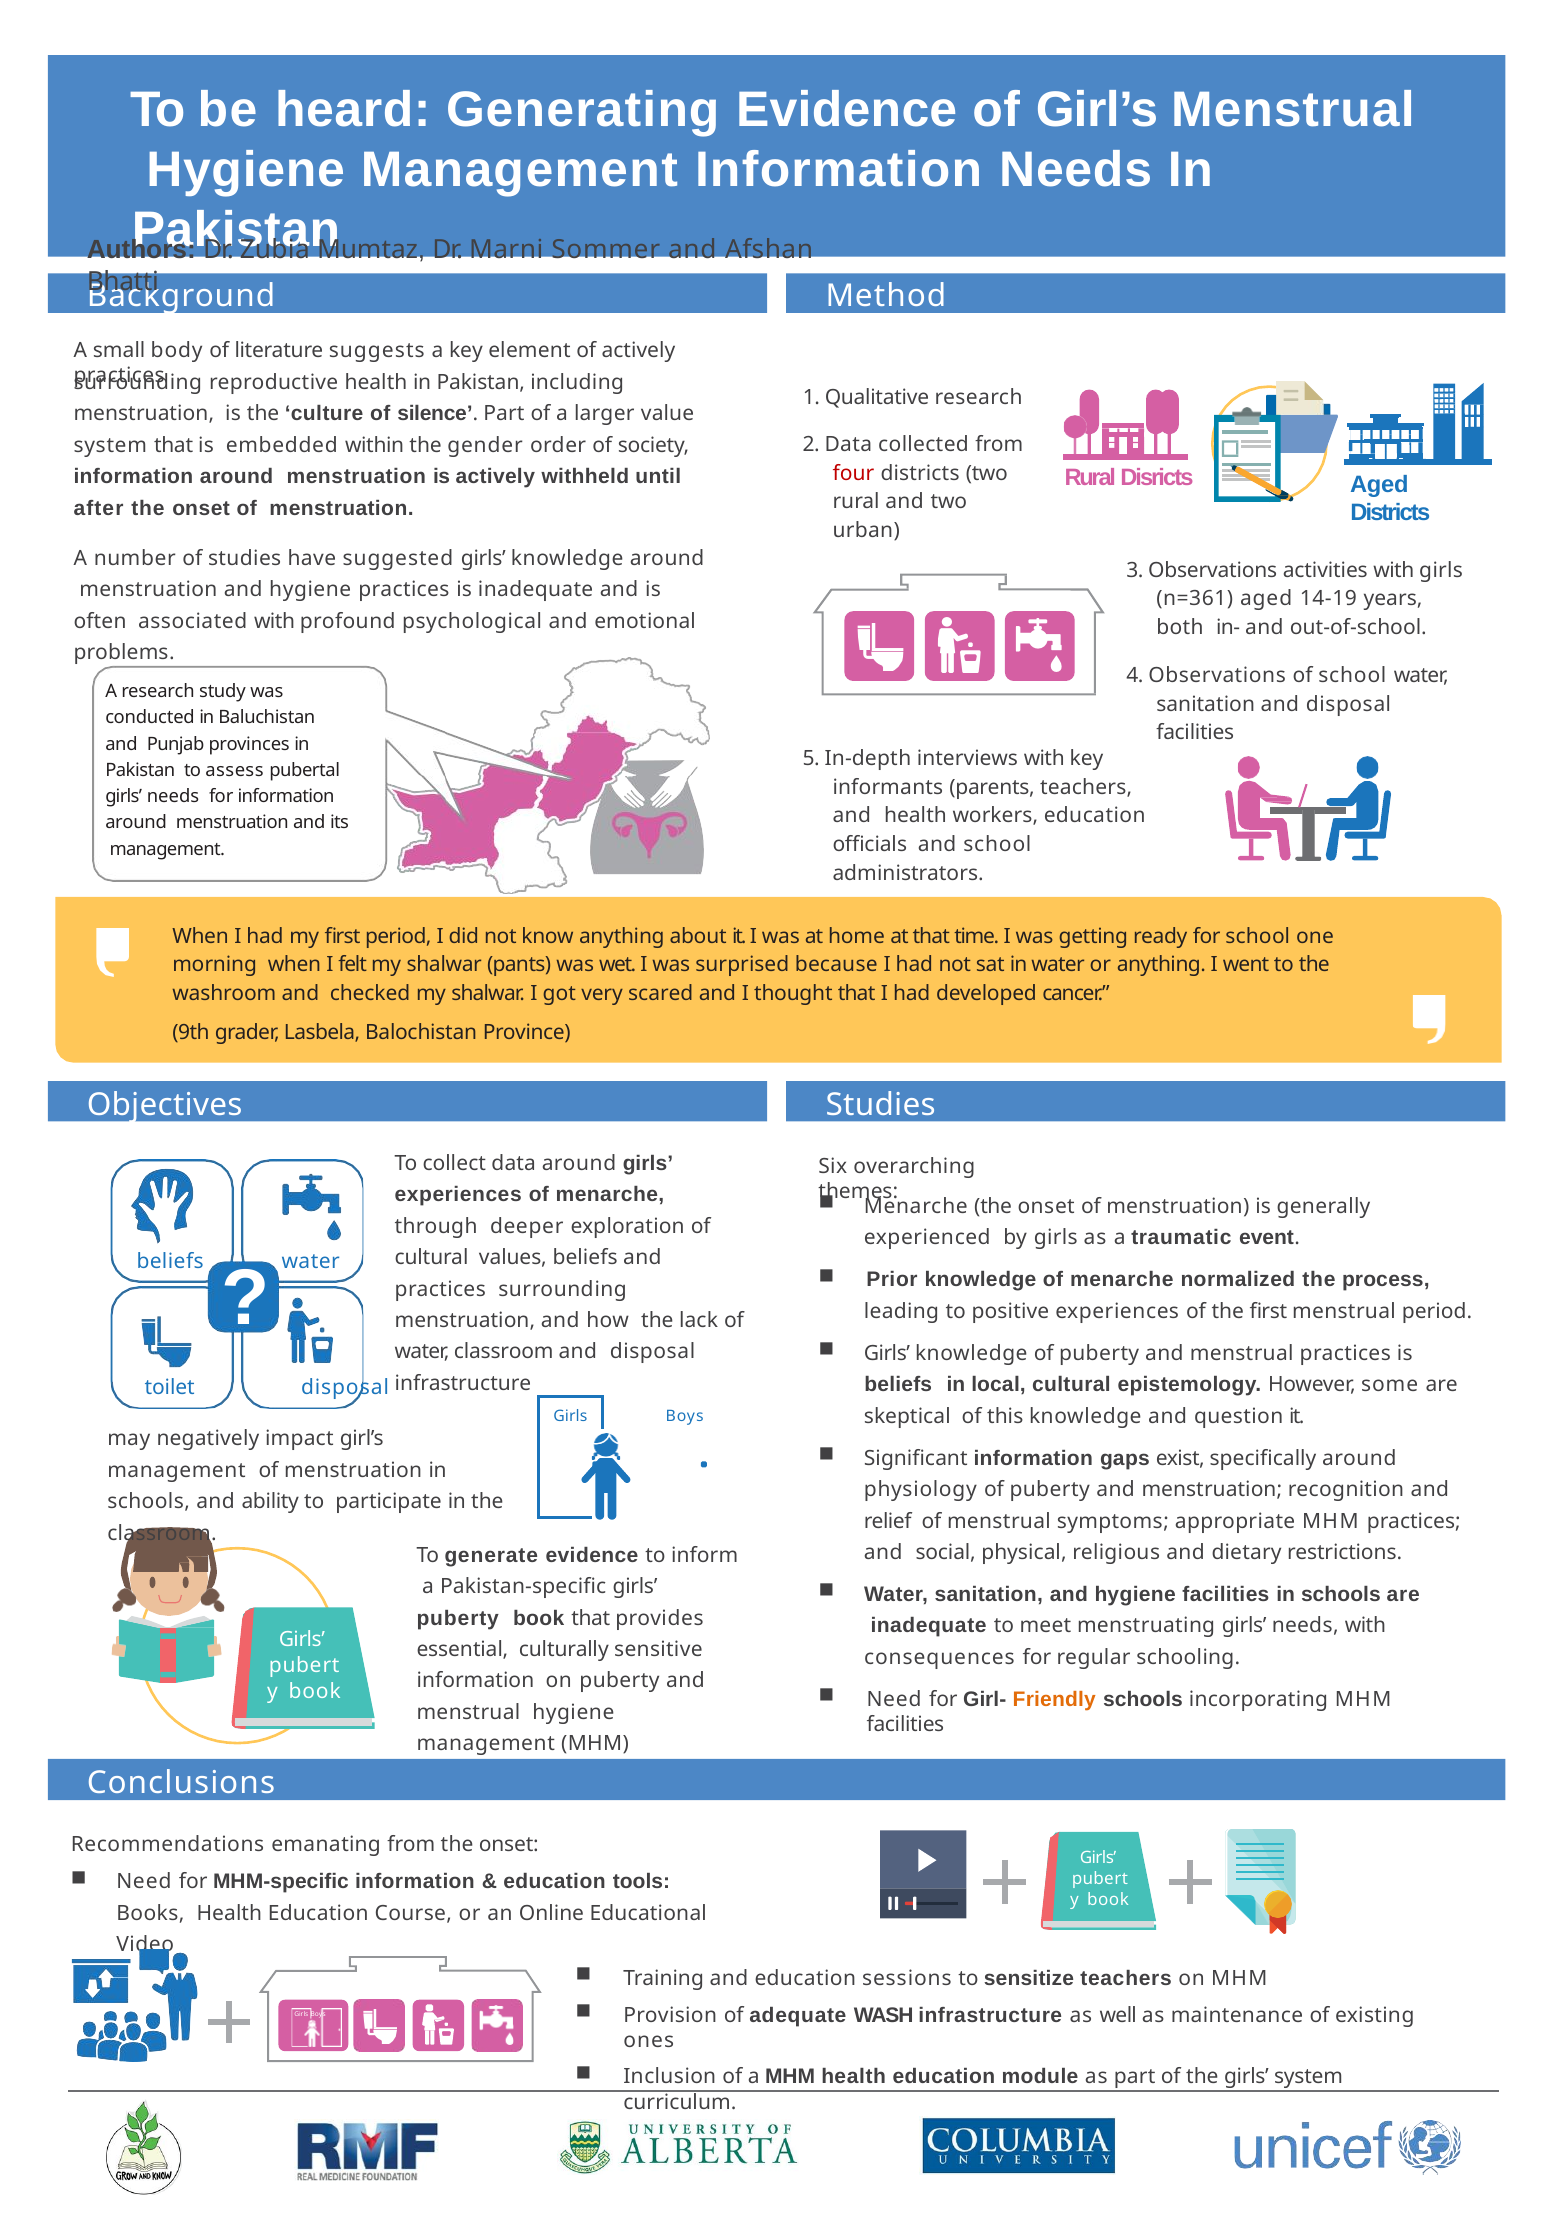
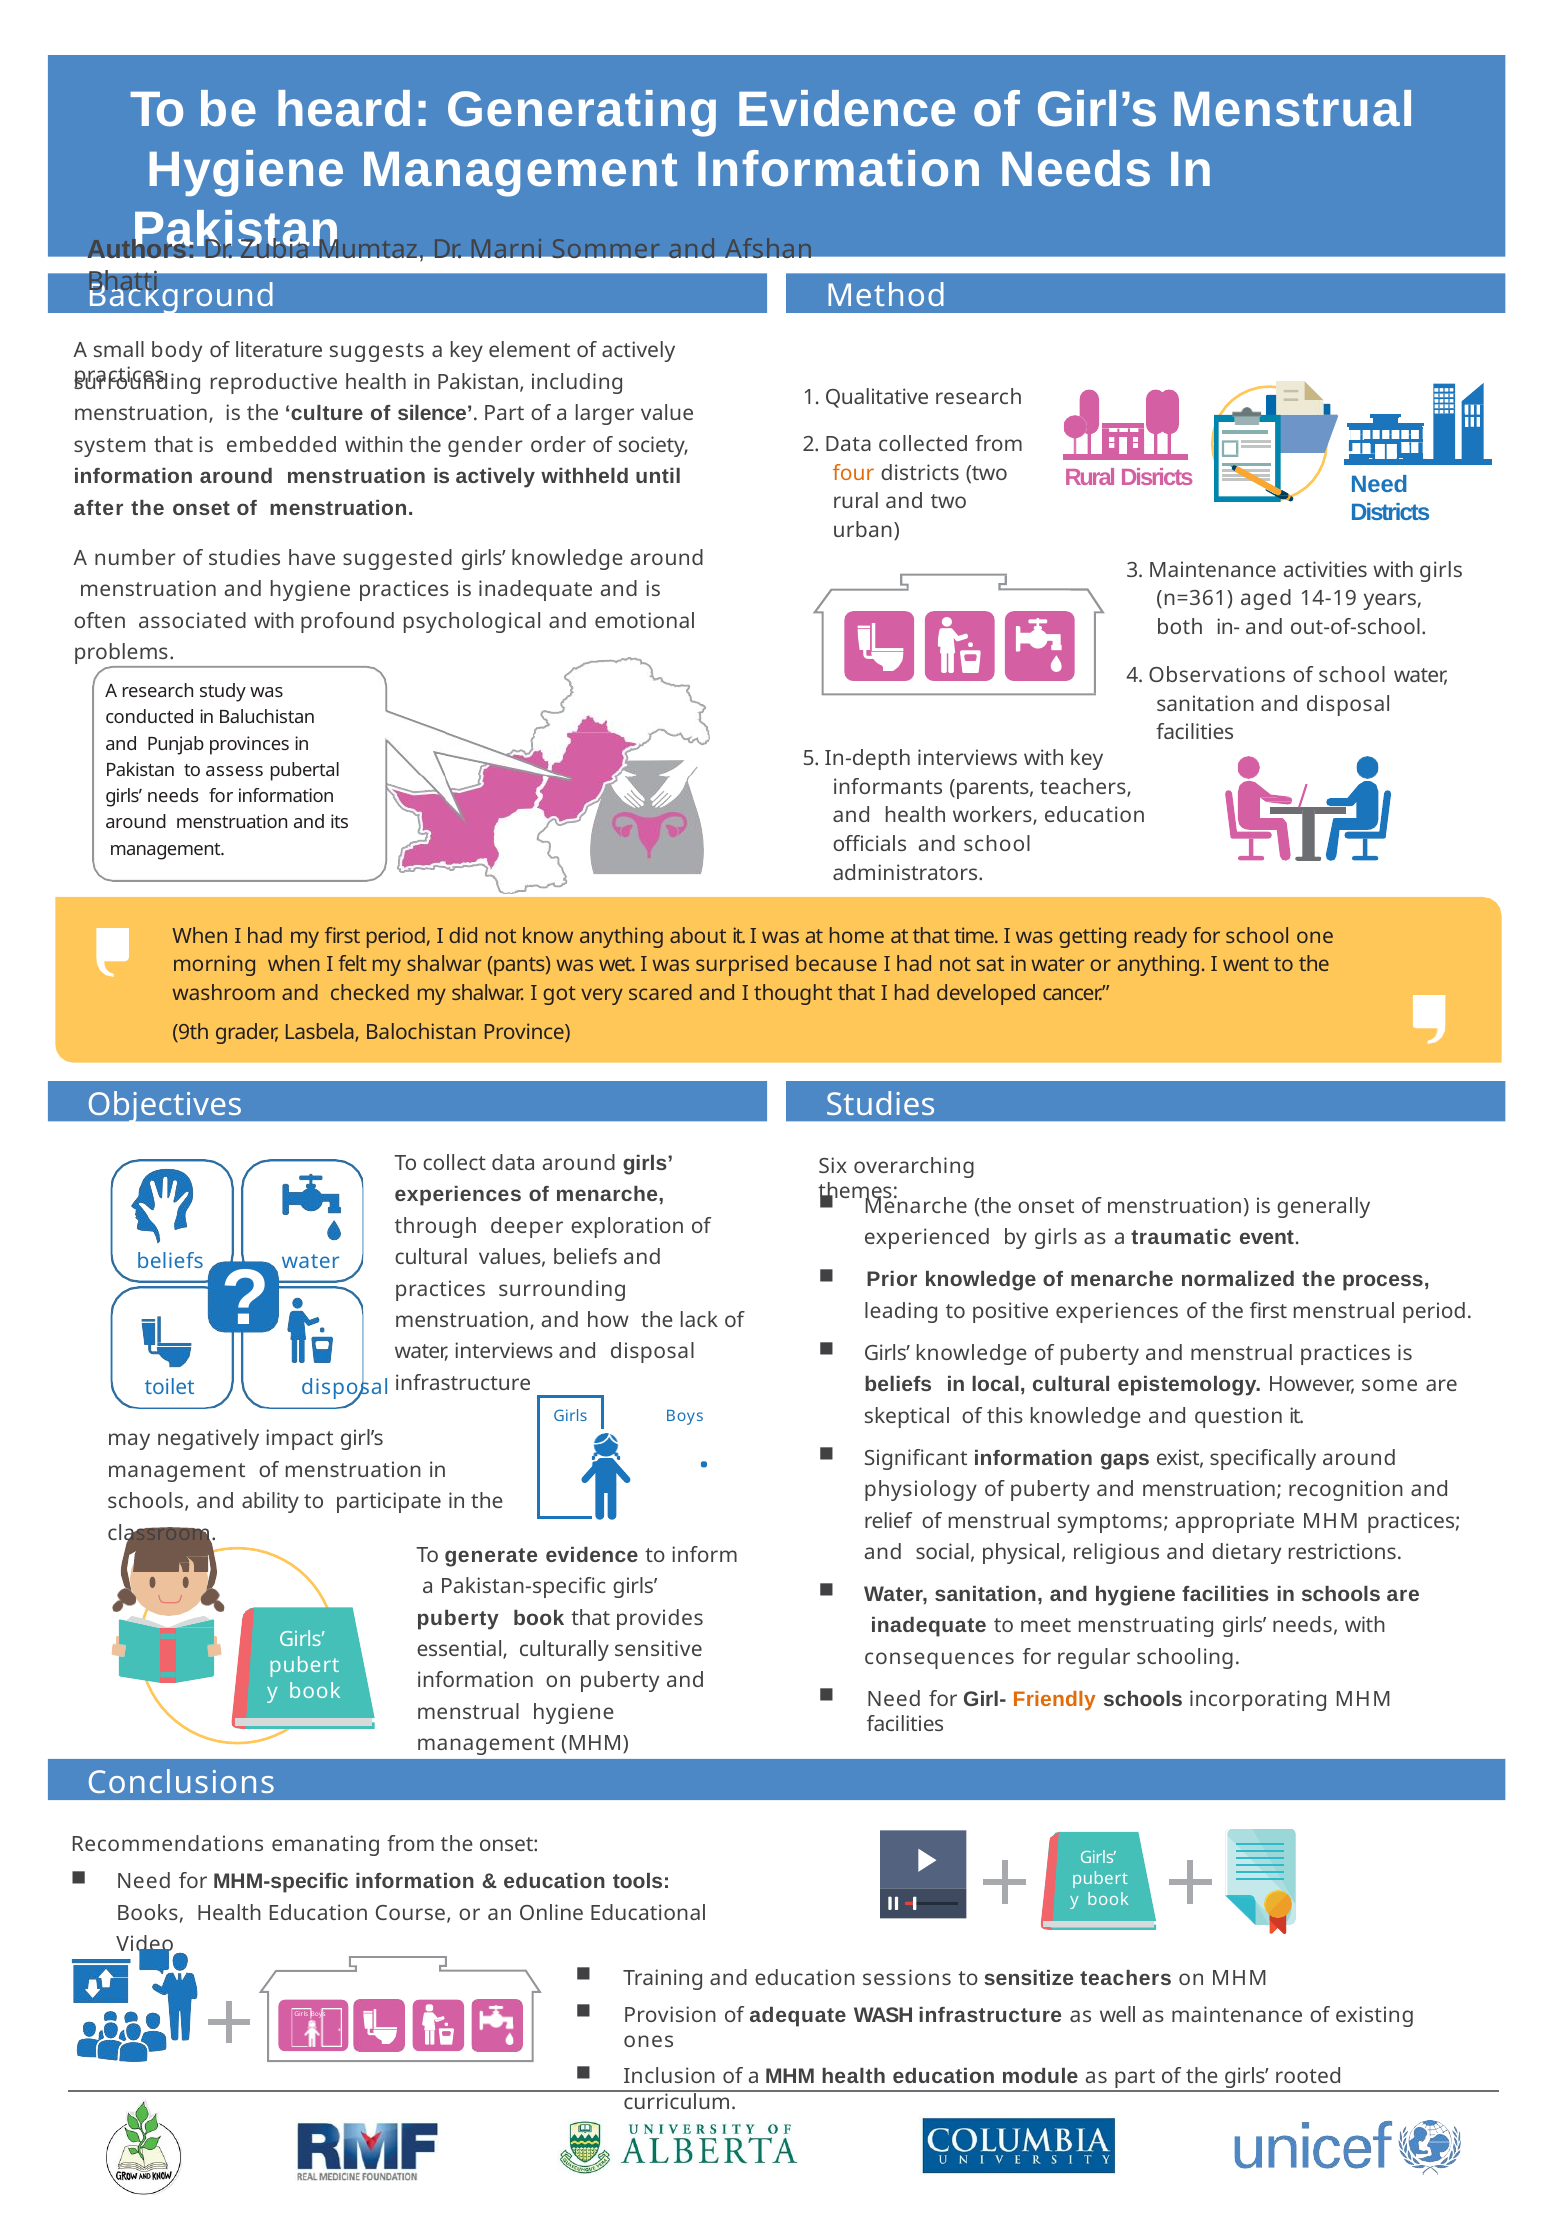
Disricts Aged: Aged -> Need (1379, 485)
four colour: red -> orange (853, 473)
3 Observations: Observations -> Maintenance (1213, 571)
water classroom: classroom -> interviews (504, 1353)
girls system: system -> rooted (1308, 2078)
